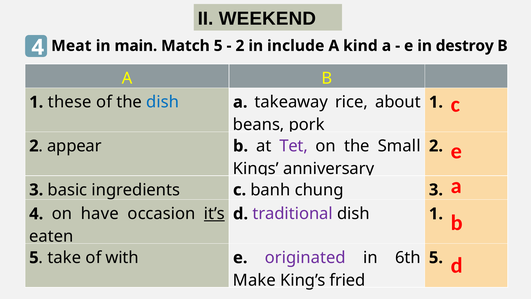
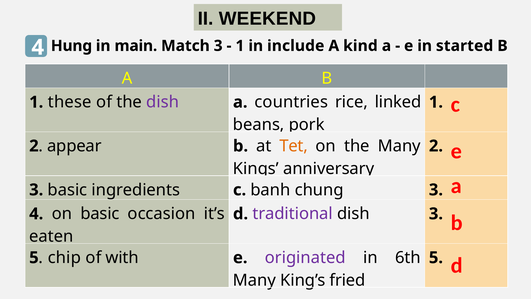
Meat: Meat -> Hung (71, 46)
Match 5: 5 -> 3 (218, 46)
2: 2 -> 1 (240, 46)
destroy: destroy -> started (465, 46)
dish colour: blue -> purple (163, 102)
takeaway: takeaway -> countries (291, 102)
about: about -> linked (398, 102)
Tet colour: purple -> orange (294, 146)
the Small: Small -> Many (399, 146)
on have: have -> basic (100, 214)
it’s underline: present -> none (214, 214)
dish 1: 1 -> 3 (436, 214)
take: take -> chip (64, 257)
Make: Make -> Many (254, 280)
